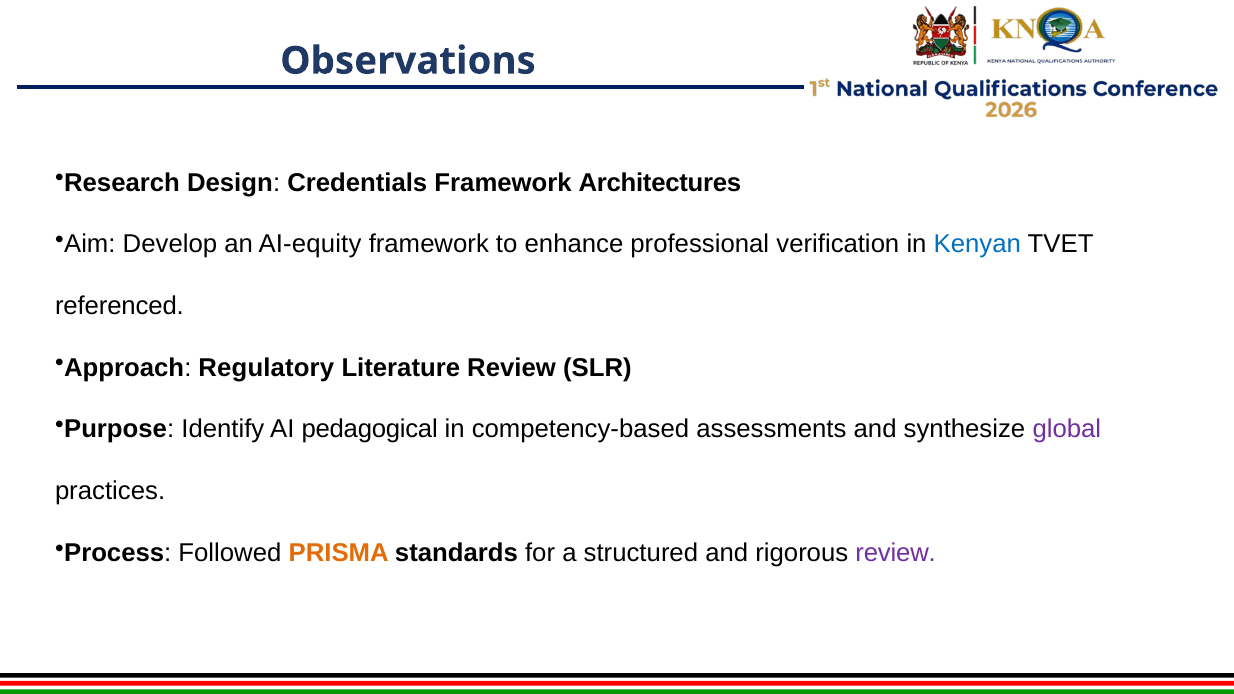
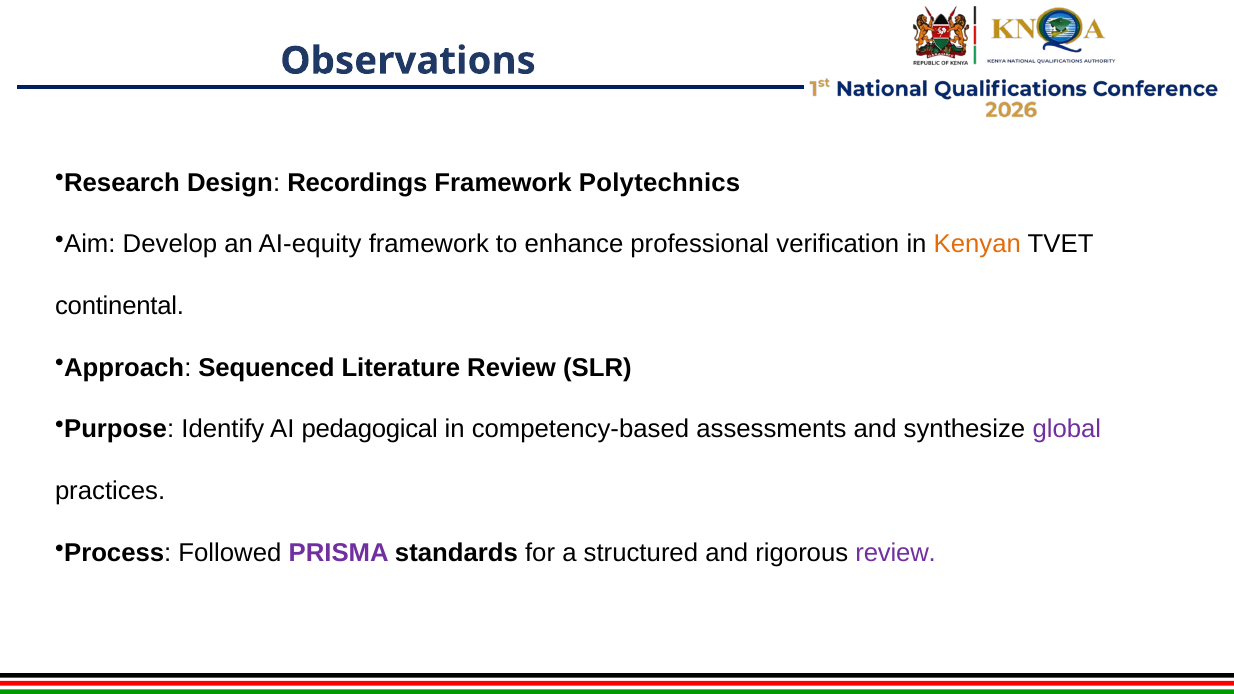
Credentials: Credentials -> Recordings (357, 183)
Architectures: Architectures -> Polytechnics (660, 183)
Kenyan colour: blue -> orange (977, 244)
referenced: referenced -> continental (120, 306)
Regulatory: Regulatory -> Sequenced (266, 368)
PRISMA colour: orange -> purple (339, 553)
